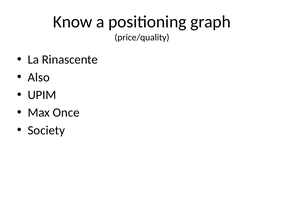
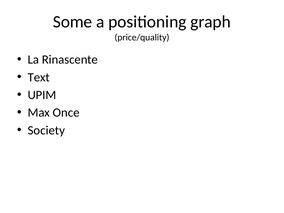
Know: Know -> Some (73, 22)
Also: Also -> Text (39, 77)
